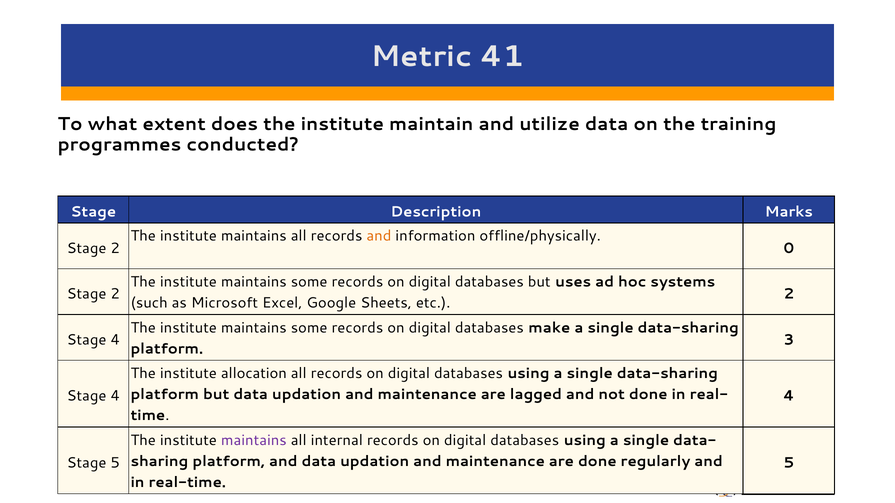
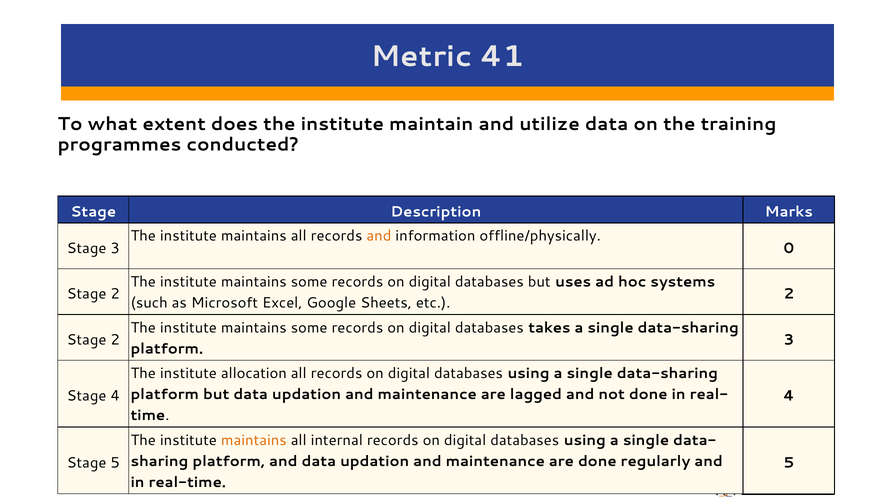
2: 2 -> 3 (115, 248)
make: make -> takes (549, 328)
4: 4 -> 2 (115, 340)
maintains colour: purple -> orange (254, 441)
